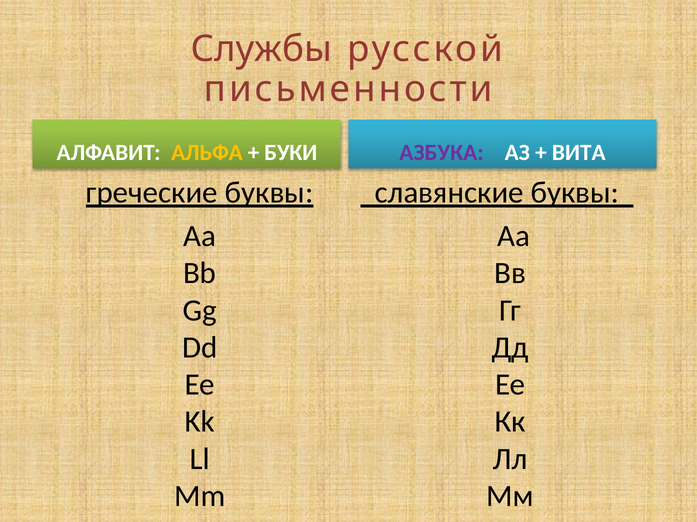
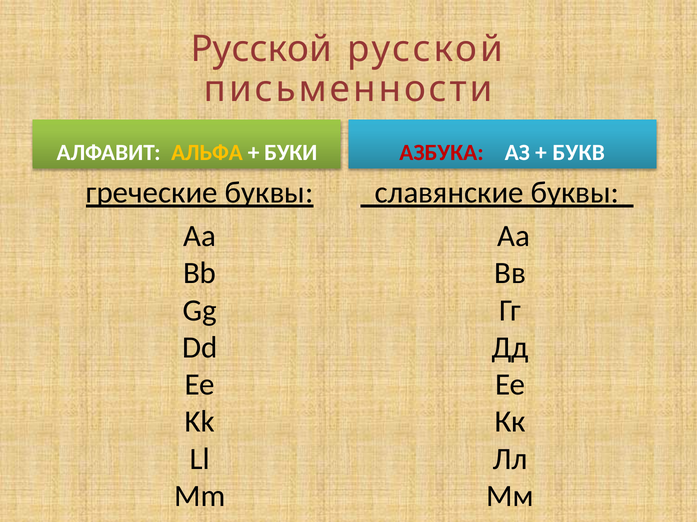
Службы: Службы -> Русской (261, 49)
АЗБУКА colour: purple -> red (441, 153)
ВИТА: ВИТА -> БУКВ (579, 153)
